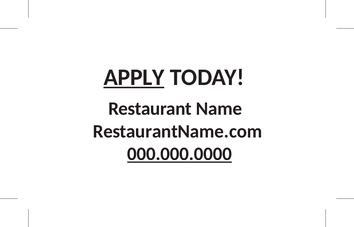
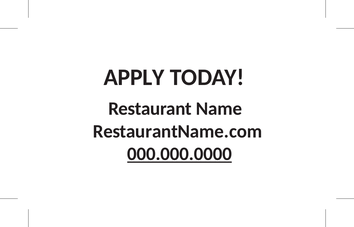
APPLY underline: present -> none (134, 77)
